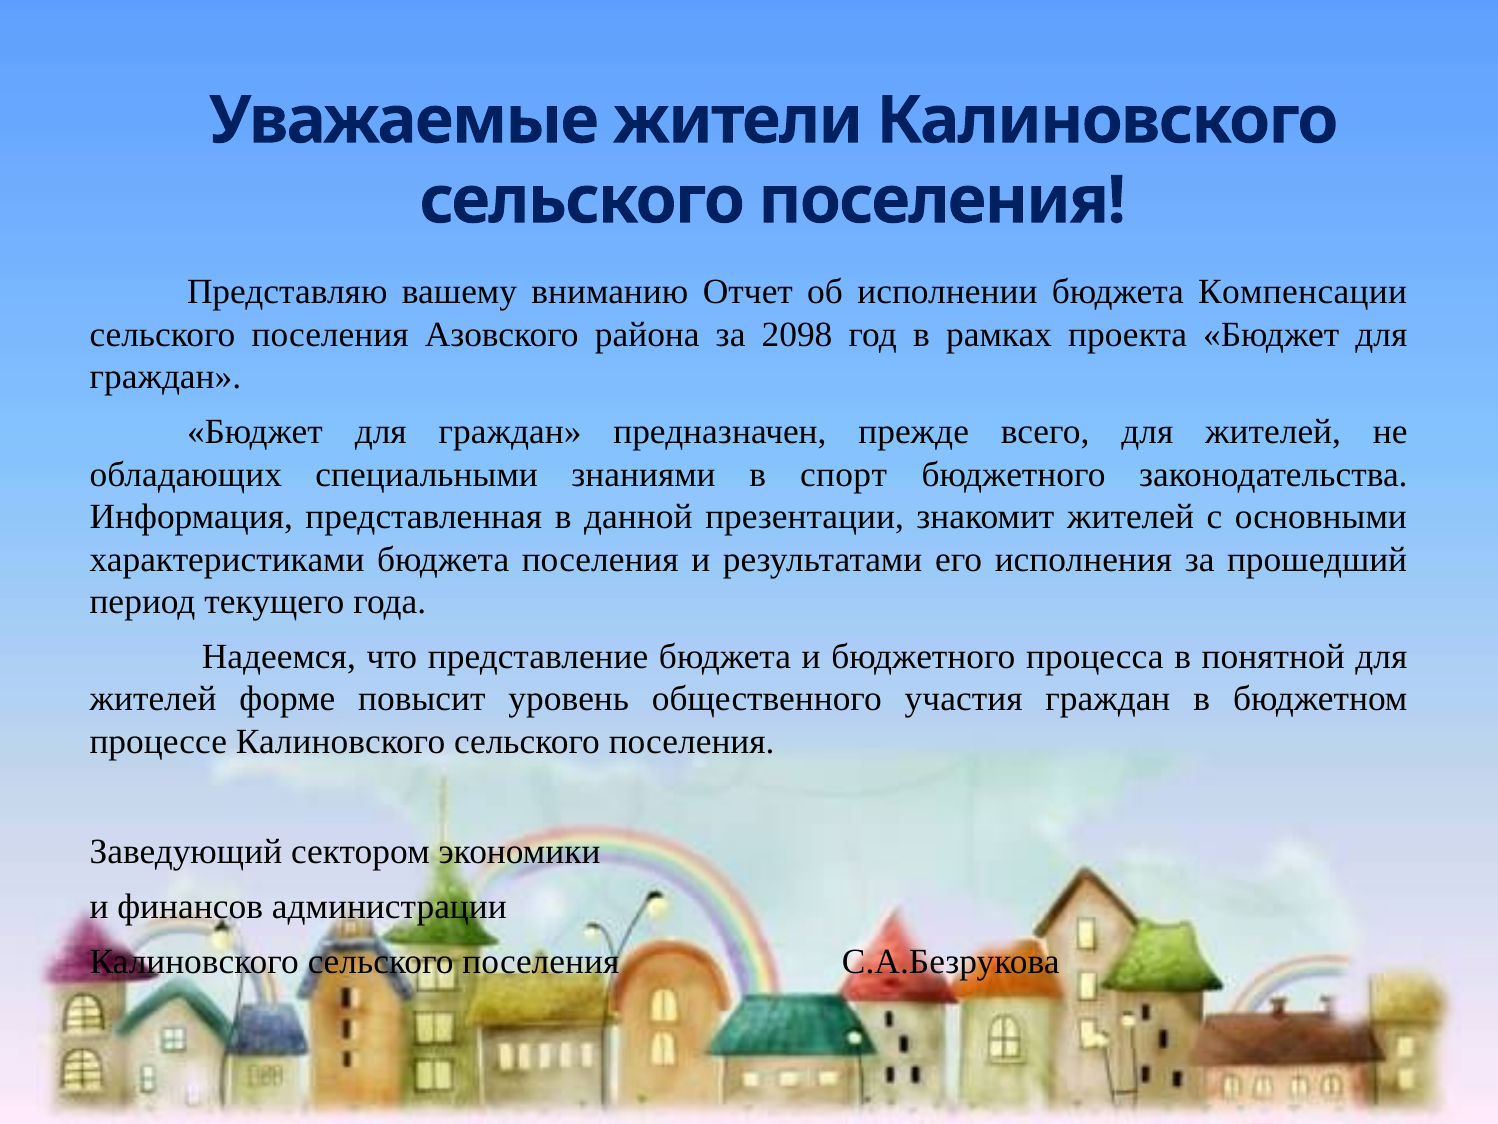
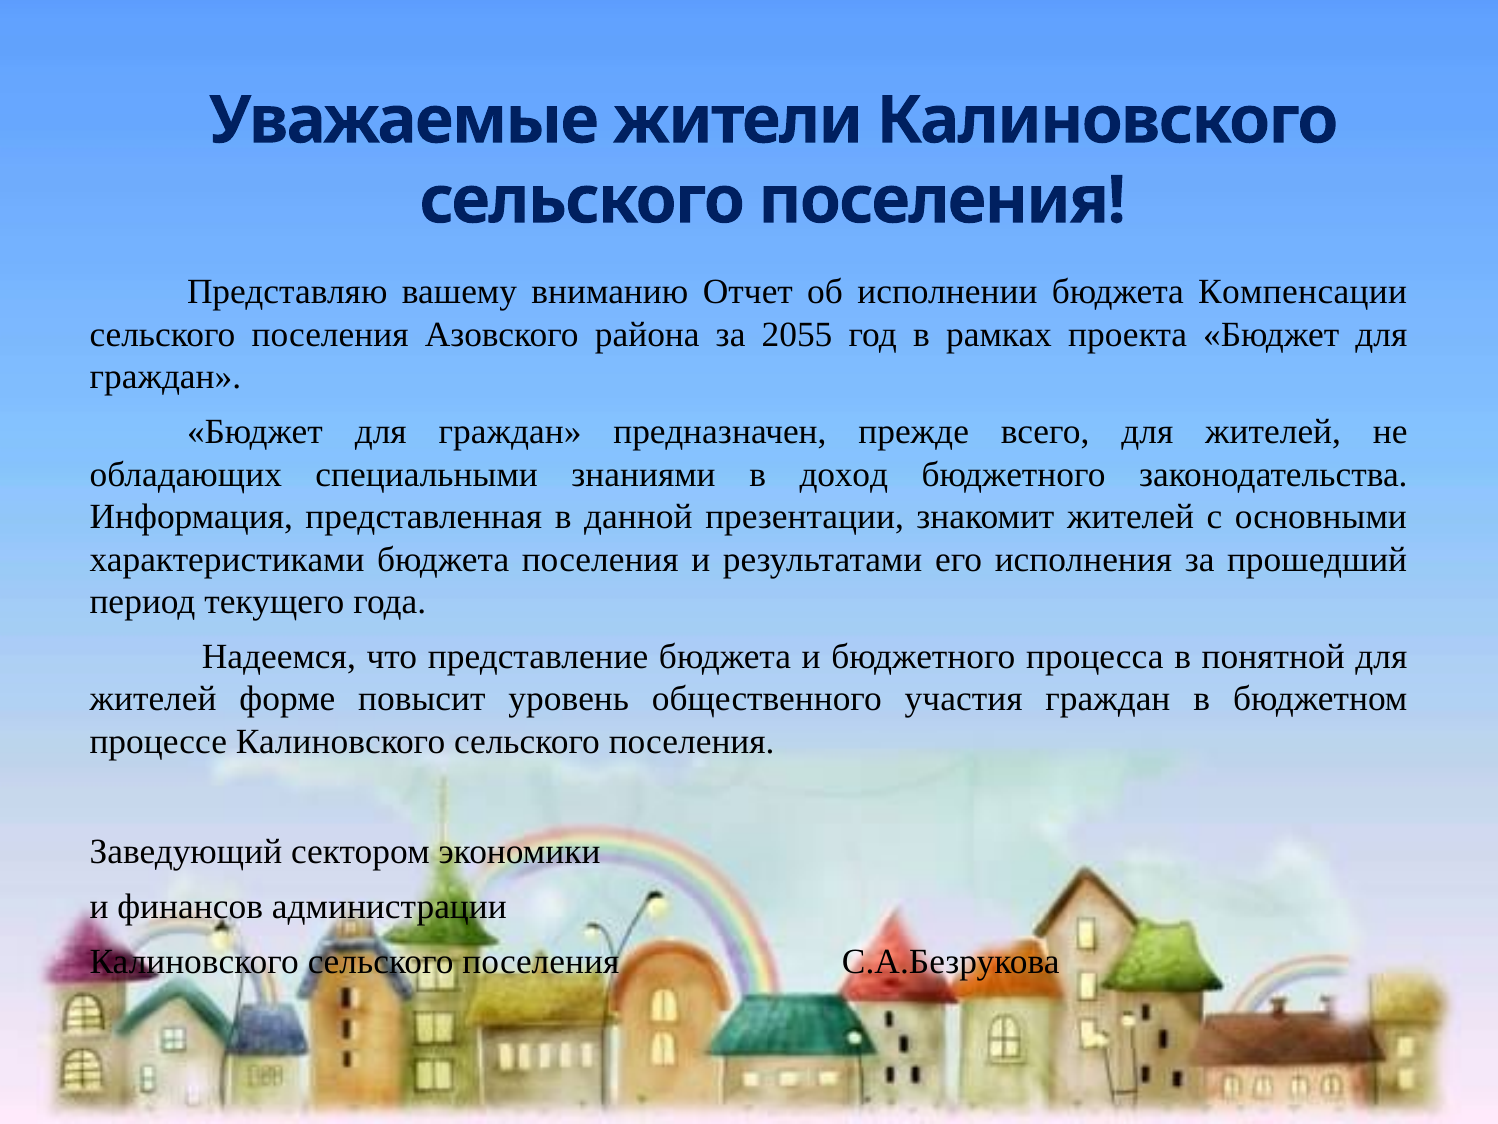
2098: 2098 -> 2055 (797, 334)
спорт: спорт -> доход (844, 474)
